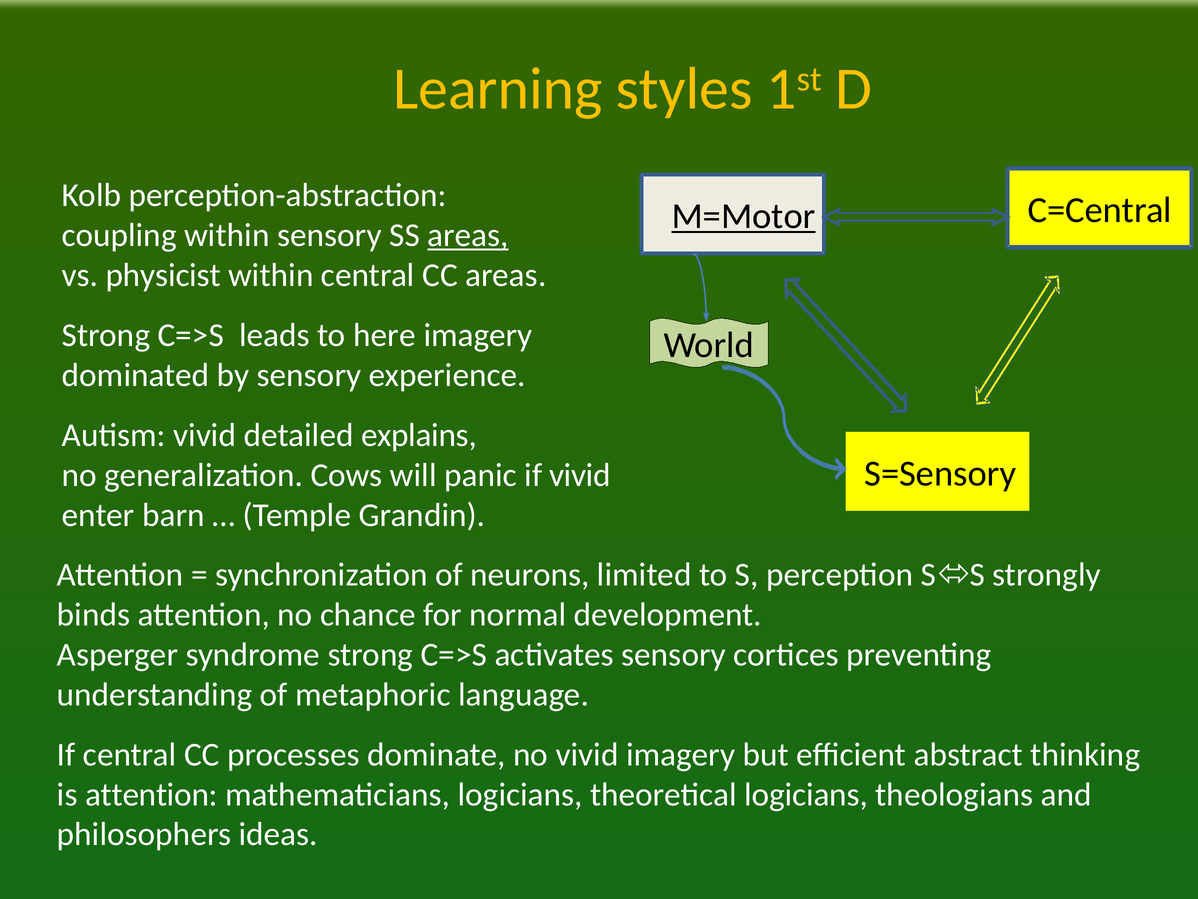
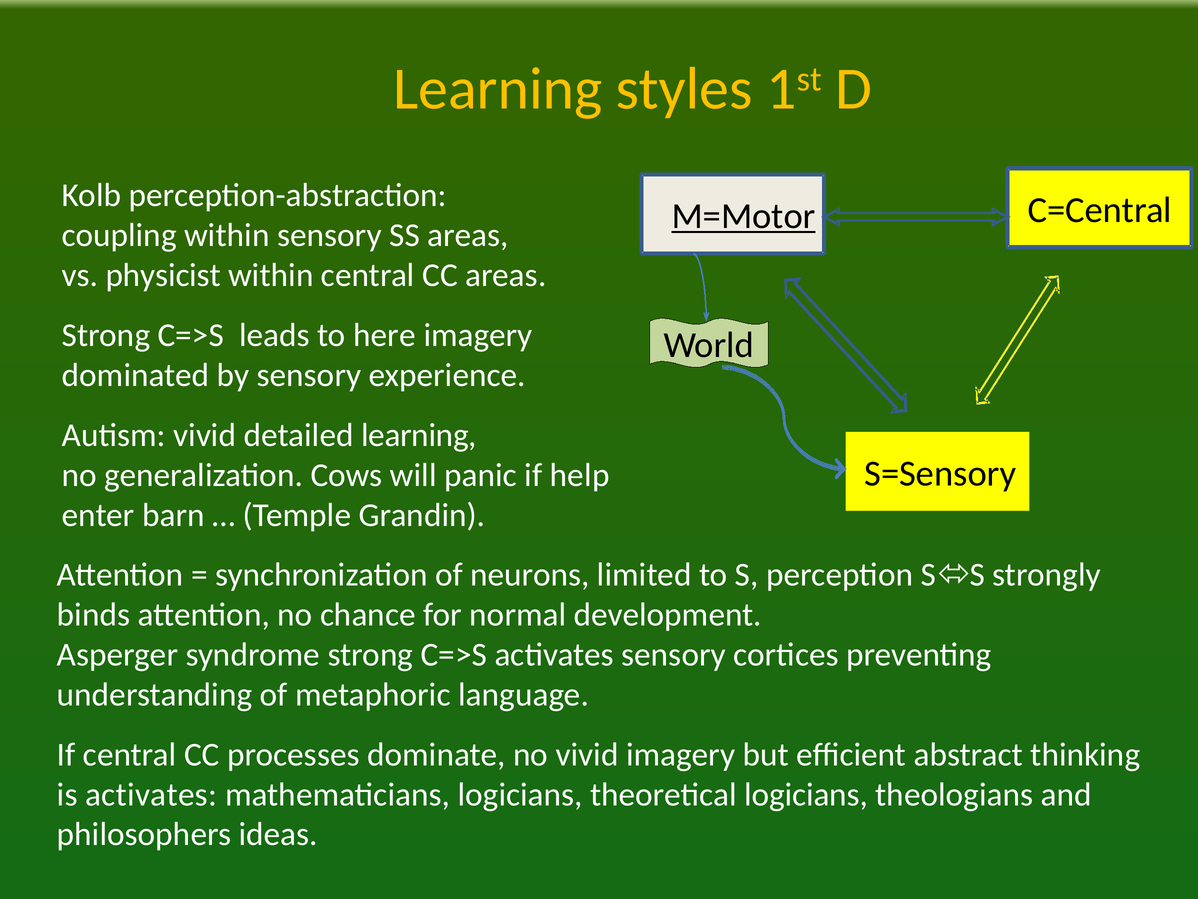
areas underline: present -> none (468, 235)
detailed explains: explains -> learning (419, 435)
if vivid: vivid -> help (580, 475)
is attention: attention -> activates (151, 794)
